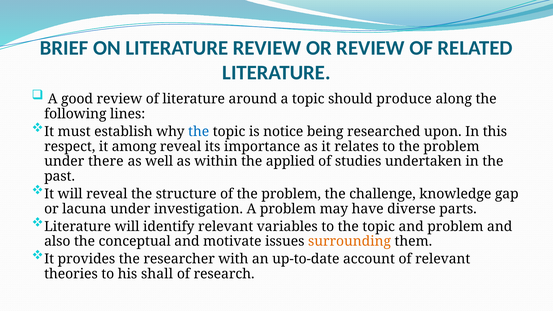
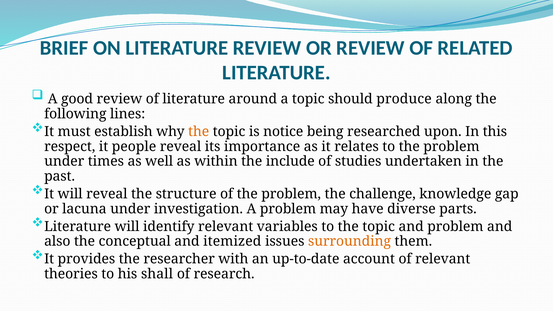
the colour: blue -> orange (199, 132)
among: among -> people (134, 147)
there: there -> times (106, 161)
applied: applied -> include (290, 161)
motivate: motivate -> itemized (232, 241)
